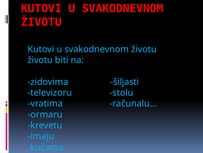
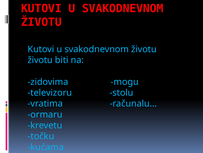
šiljasti: šiljasti -> mogu (125, 81)
imaju: imaju -> točku (41, 136)
